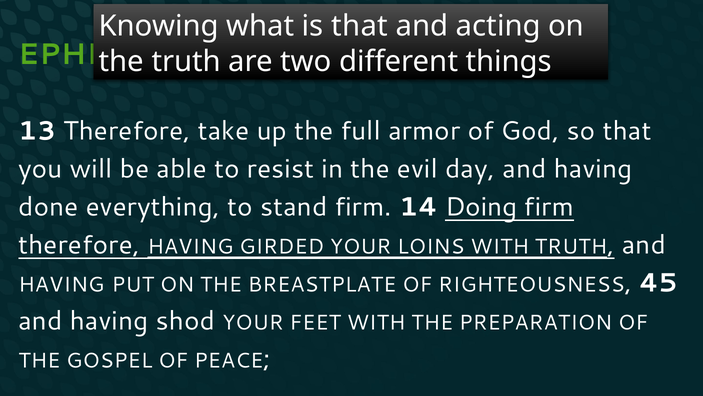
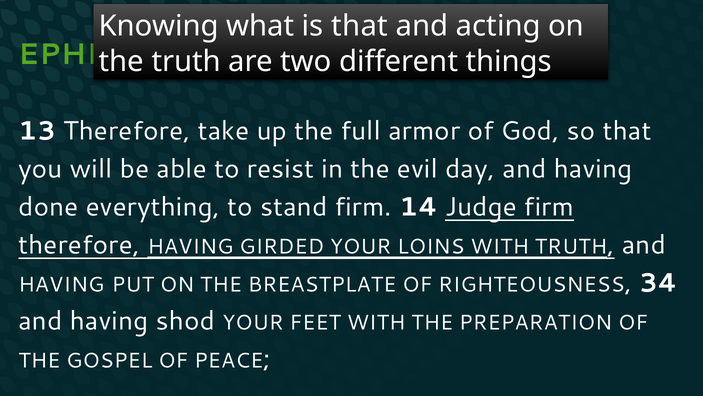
Doing: Doing -> Judge (481, 207)
45: 45 -> 34 (658, 282)
